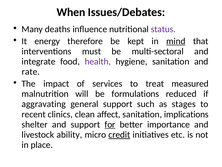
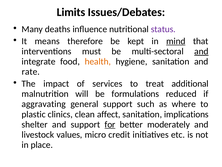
When: When -> Limits (71, 12)
energy: energy -> means (47, 41)
and underline: none -> present (201, 51)
health colour: purple -> orange (98, 61)
measured: measured -> additional (190, 83)
stages: stages -> where (184, 104)
recent: recent -> plastic (34, 114)
importance: importance -> moderately (169, 124)
ability: ability -> values (69, 134)
credit underline: present -> none (119, 134)
